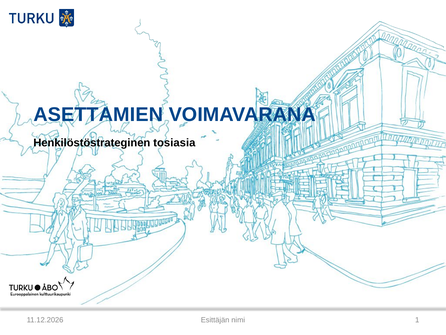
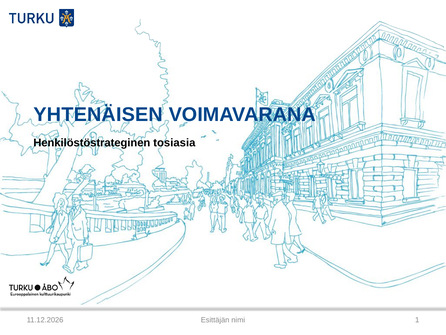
ASETTAMIEN: ASETTAMIEN -> YHTENÄISEN (98, 115)
